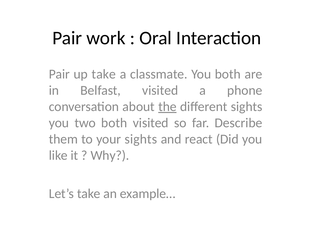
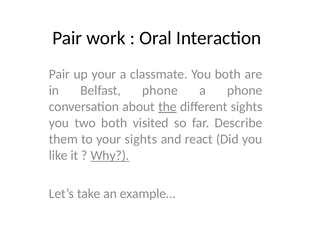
up take: take -> your (104, 74)
Belfast visited: visited -> phone (160, 90)
Why underline: none -> present (110, 155)
